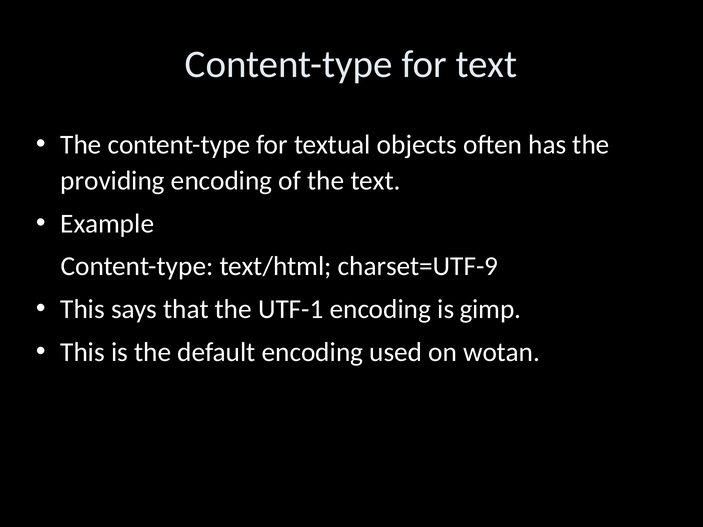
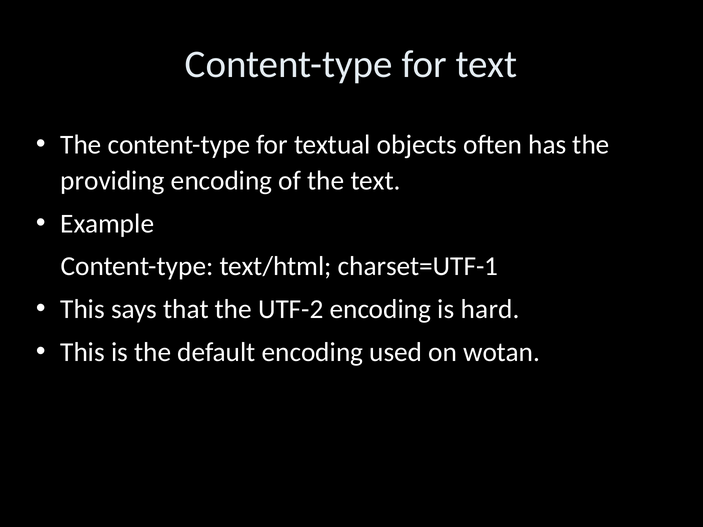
charset=UTF-9: charset=UTF-9 -> charset=UTF-1 (418, 267)
UTF-1: UTF-1 -> UTF-2 (291, 309)
gimp: gimp -> hard (490, 309)
